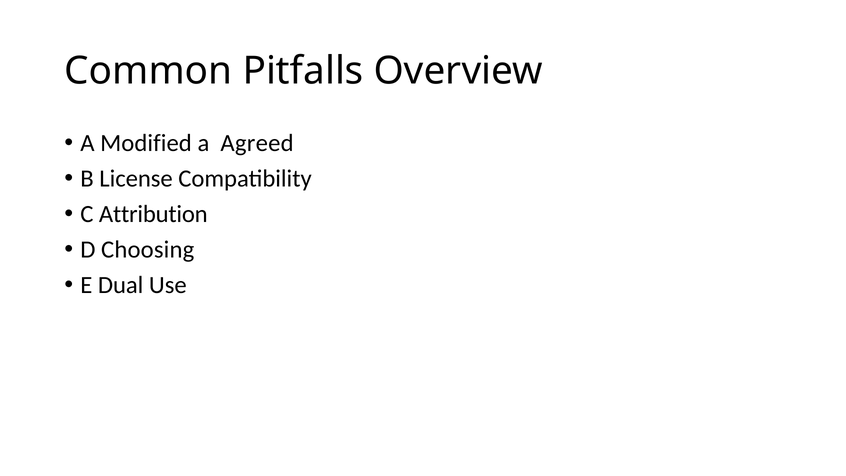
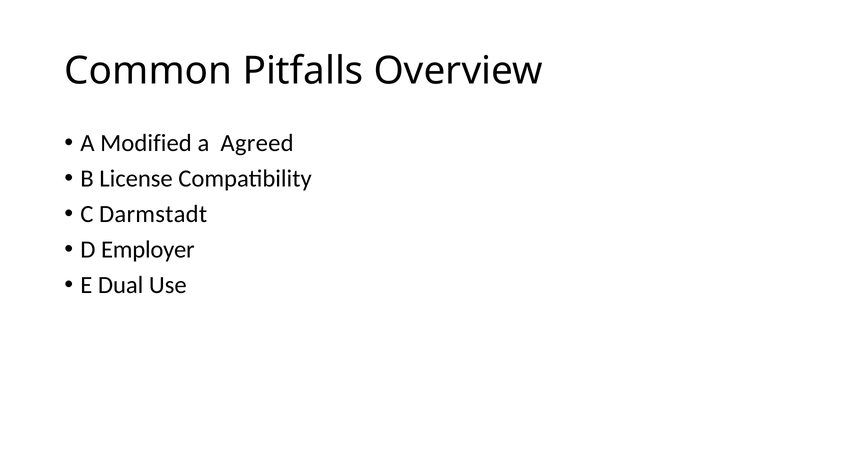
Attribution: Attribution -> Darmstadt (153, 214)
Choosing: Choosing -> Employer (148, 249)
